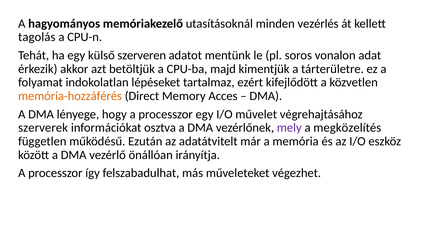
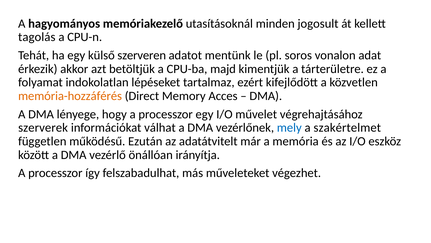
vezérlés: vezérlés -> jogosult (318, 23)
osztva: osztva -> válhat (160, 128)
mely colour: purple -> blue (289, 128)
megközelítés: megközelítés -> szakértelmet (347, 128)
